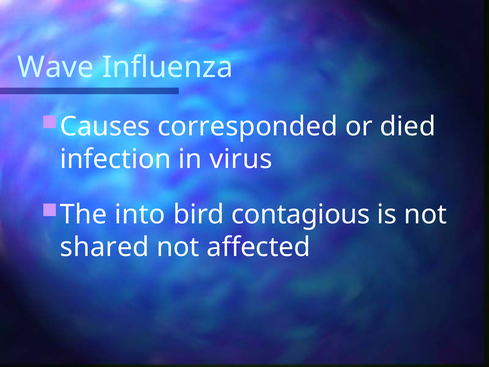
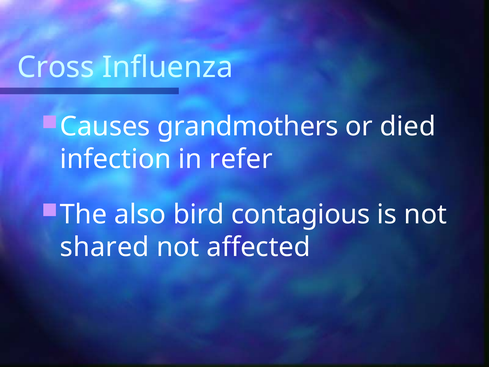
Wave: Wave -> Cross (56, 67)
corresponded: corresponded -> grandmothers (248, 127)
virus: virus -> refer (241, 159)
into: into -> also (140, 214)
